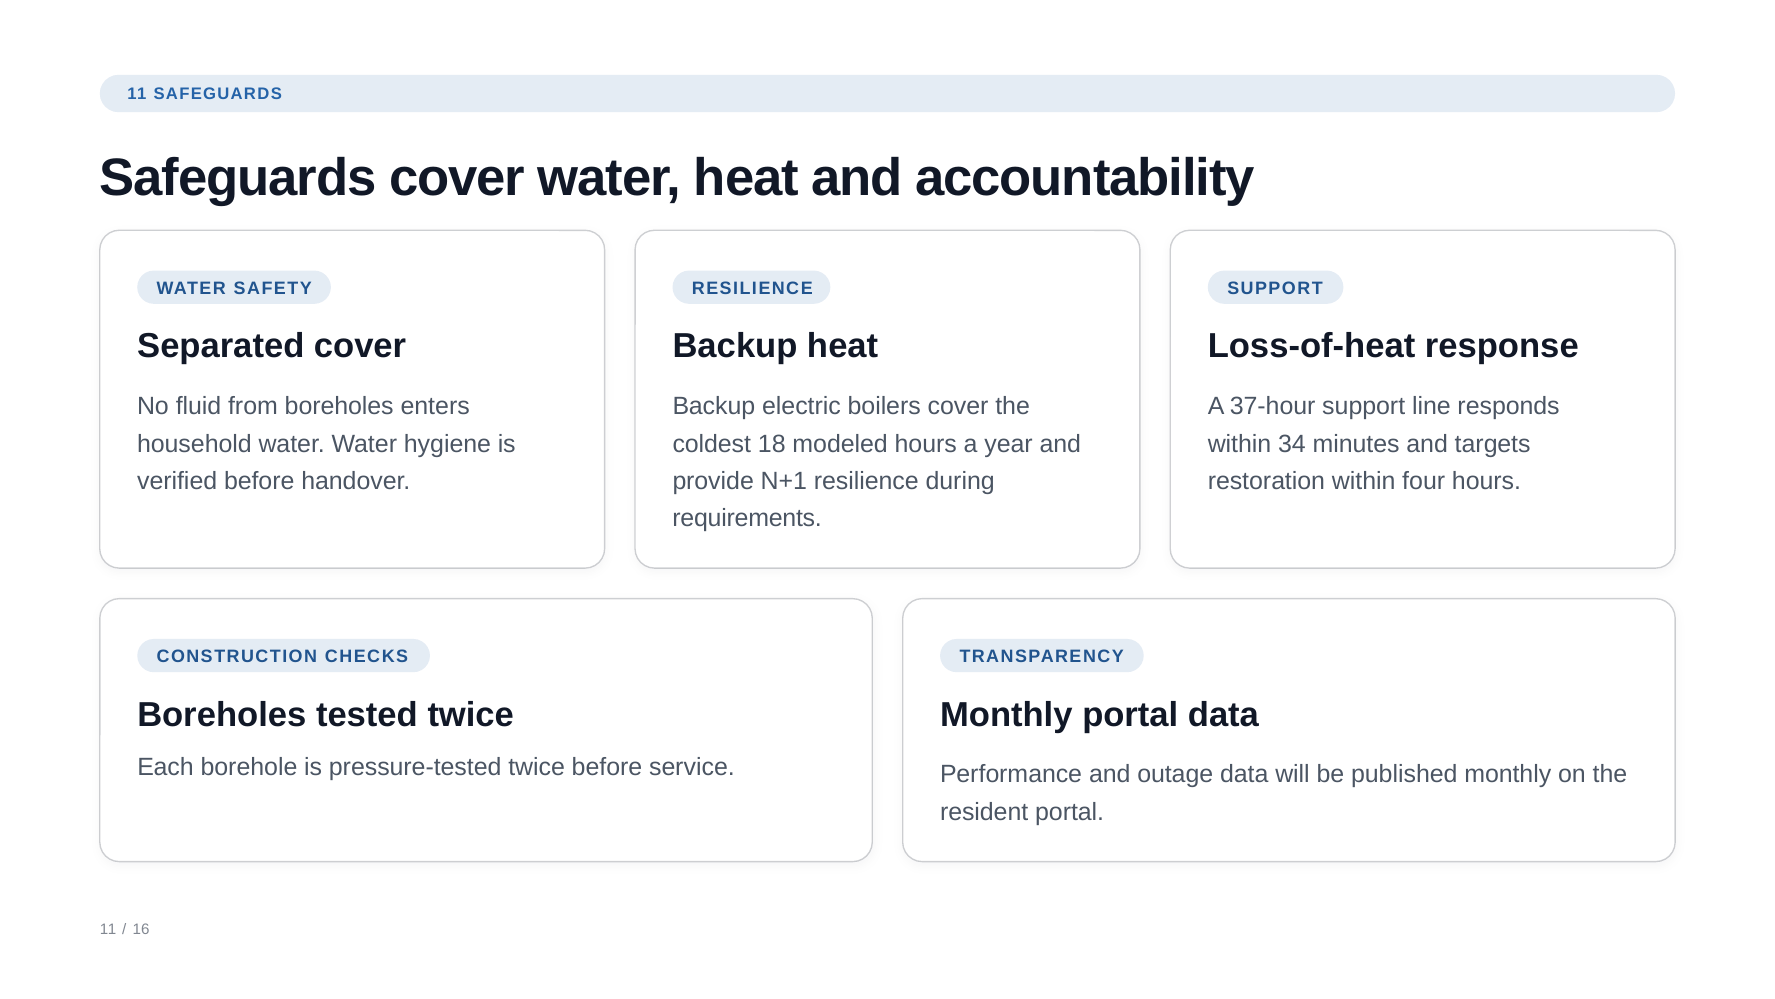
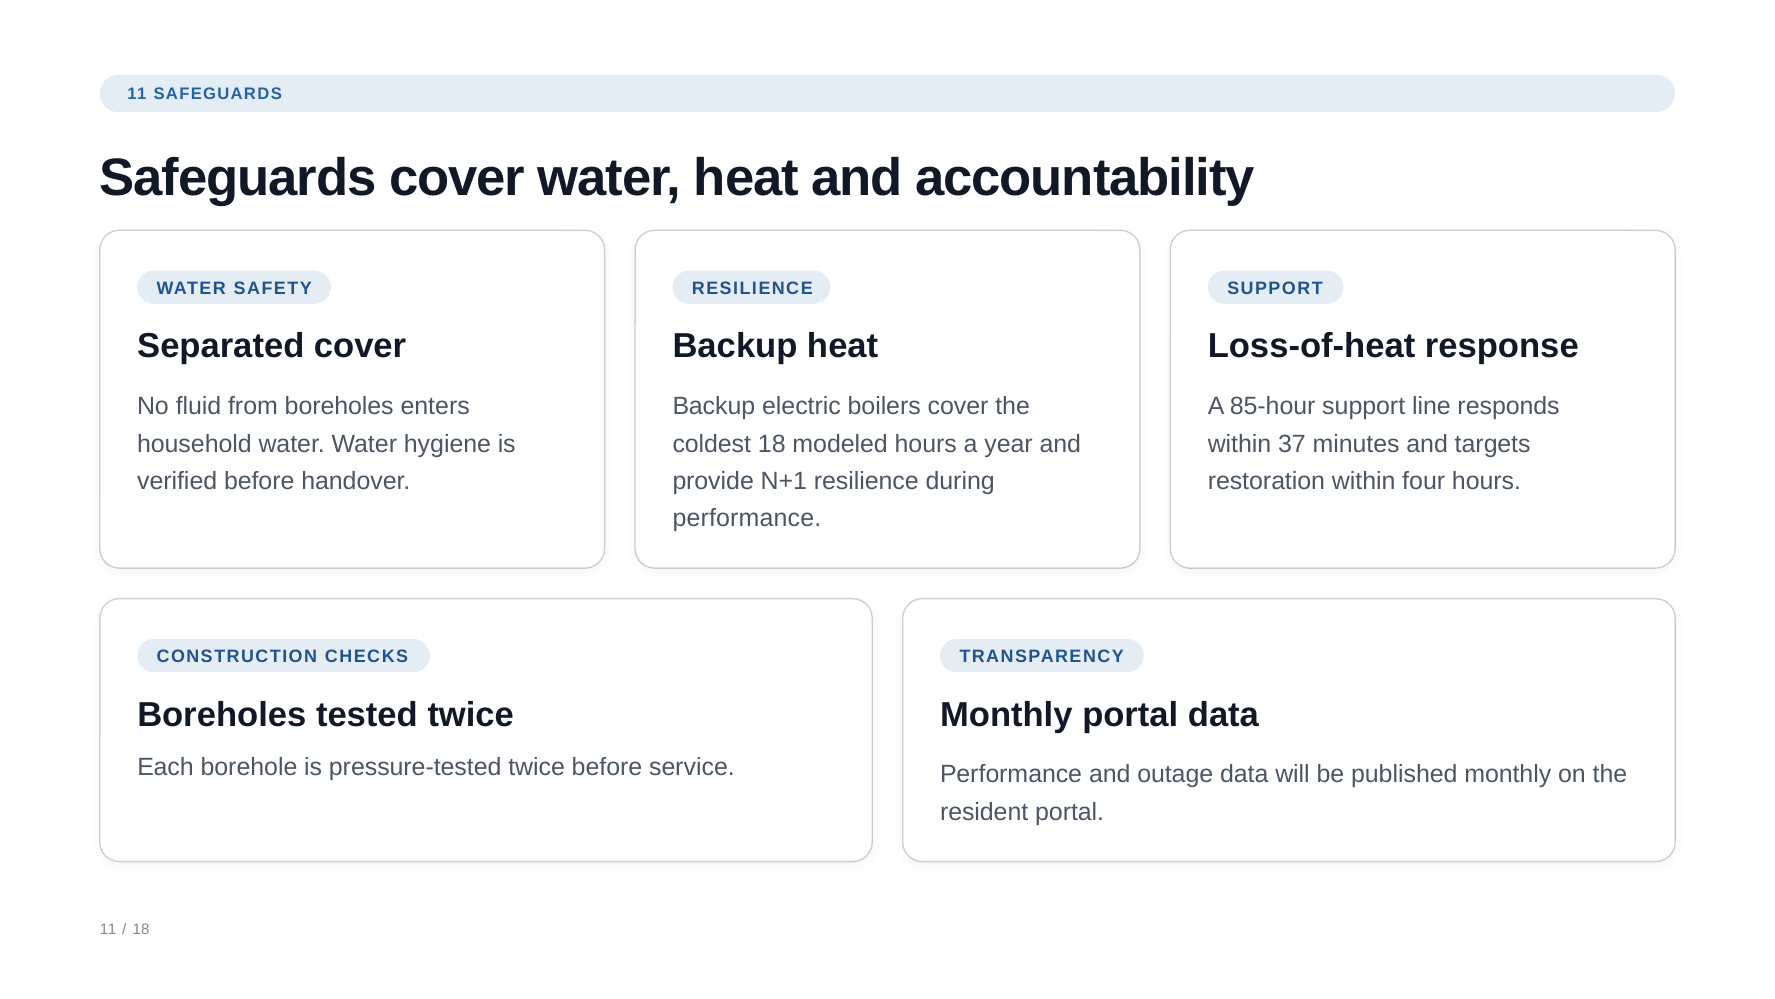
37-hour: 37-hour -> 85-hour (1273, 406)
34: 34 -> 37 (1292, 444)
requirements: requirements -> performance (747, 518)
16: 16 -> 18 (141, 929)
